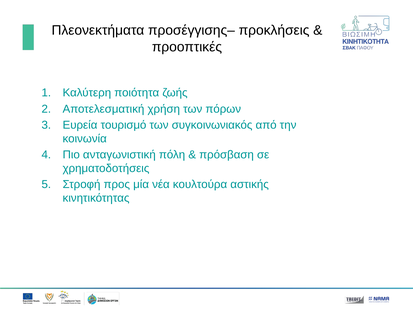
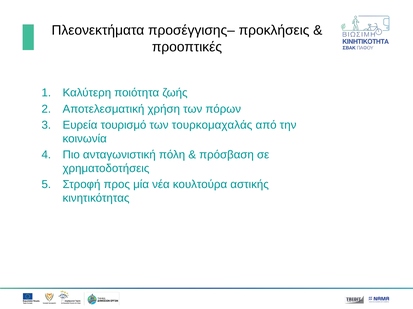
συγκοινωνιακός: συγκοινωνιακός -> τουρκομαχαλάς (212, 125)
